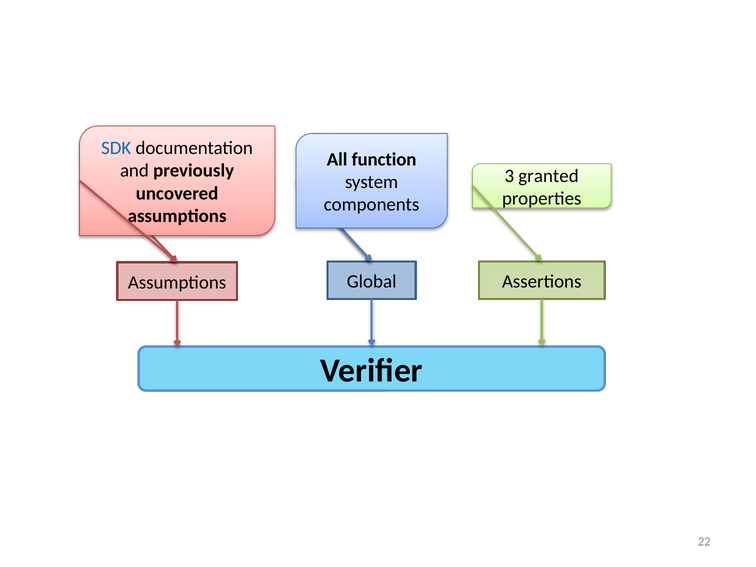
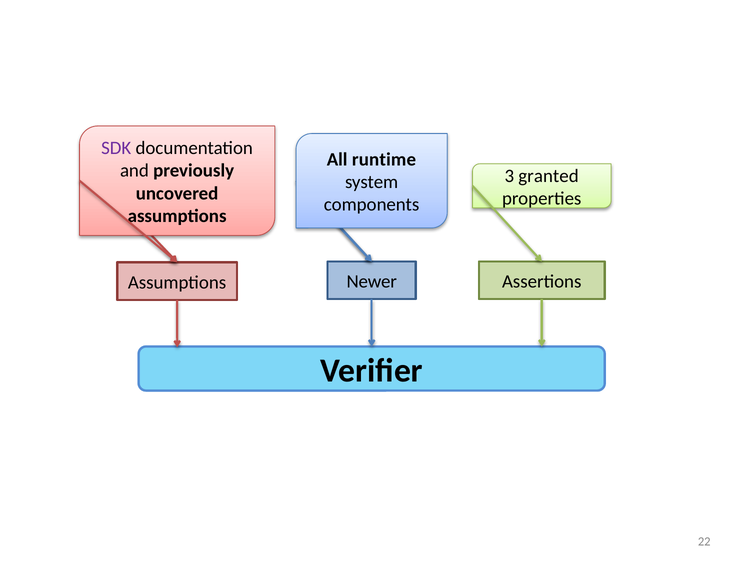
SDK colour: blue -> purple (116, 148)
function: function -> runtime (384, 159)
Global: Global -> Newer (372, 282)
